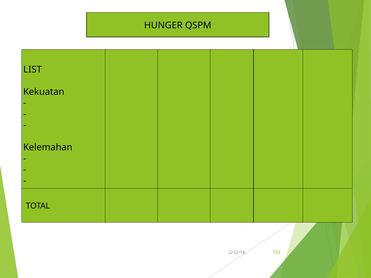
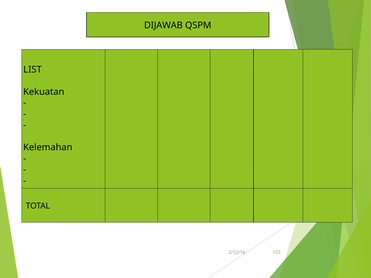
HUNGER: HUNGER -> DIJAWAB (163, 25)
